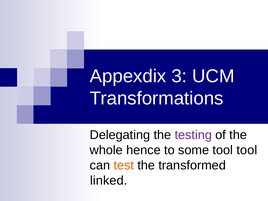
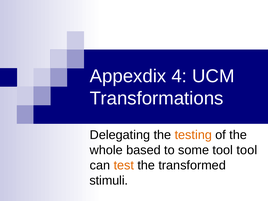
3: 3 -> 4 (179, 76)
testing colour: purple -> orange (193, 135)
hence: hence -> based (143, 150)
linked: linked -> stimuli (109, 180)
